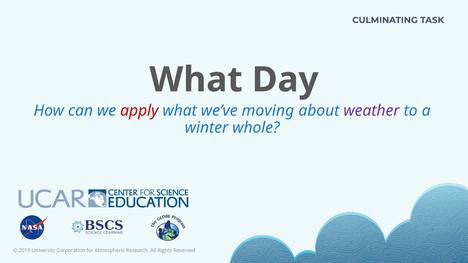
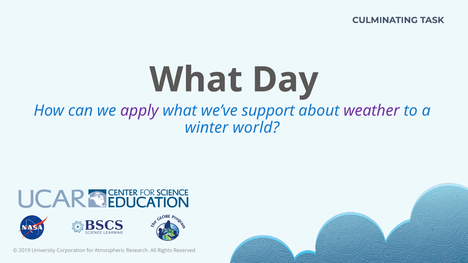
apply colour: red -> purple (139, 111)
moving: moving -> support (268, 111)
whole: whole -> world (256, 128)
